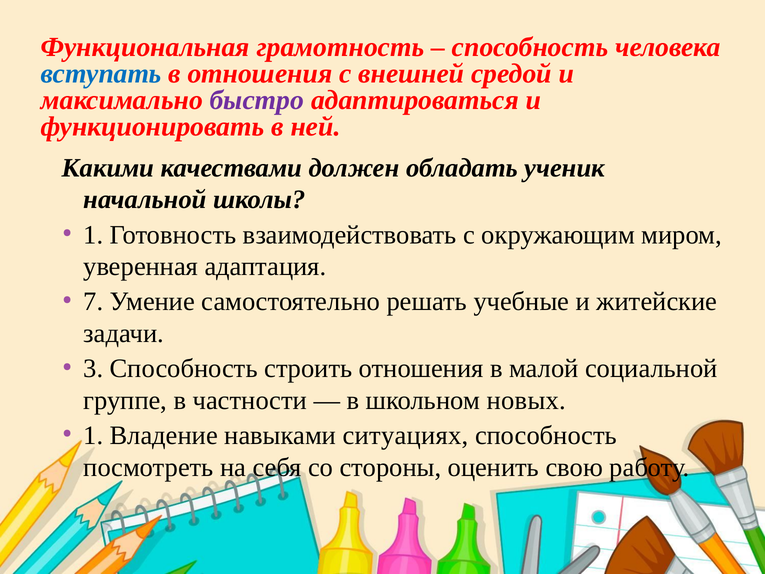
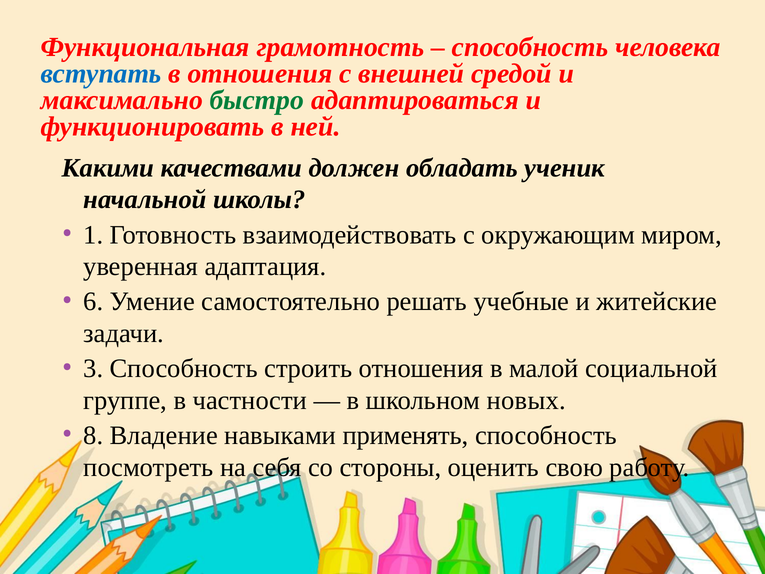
быстро colour: purple -> green (257, 100)
7: 7 -> 6 (93, 302)
1: 1 -> 8 (93, 435)
ситуациях: ситуациях -> применять (406, 435)
